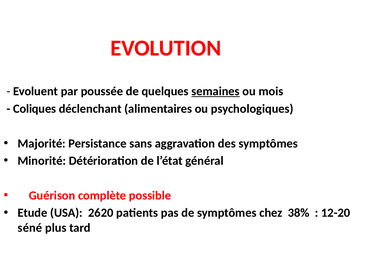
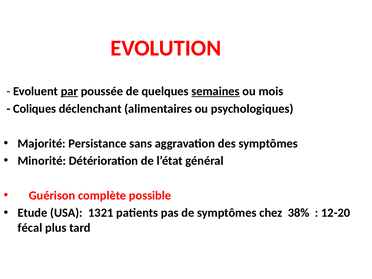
par underline: none -> present (69, 91)
2620: 2620 -> 1321 (101, 213)
séné: séné -> fécal (30, 228)
